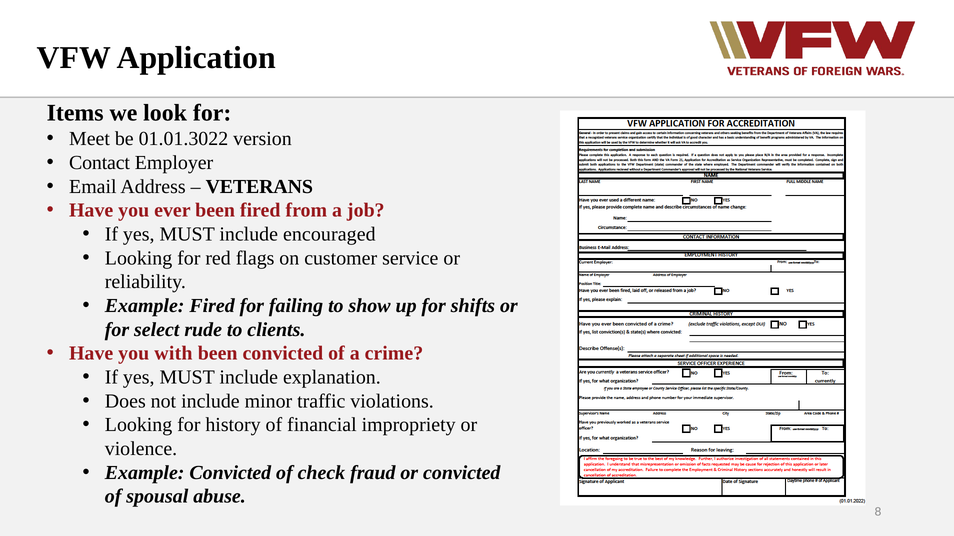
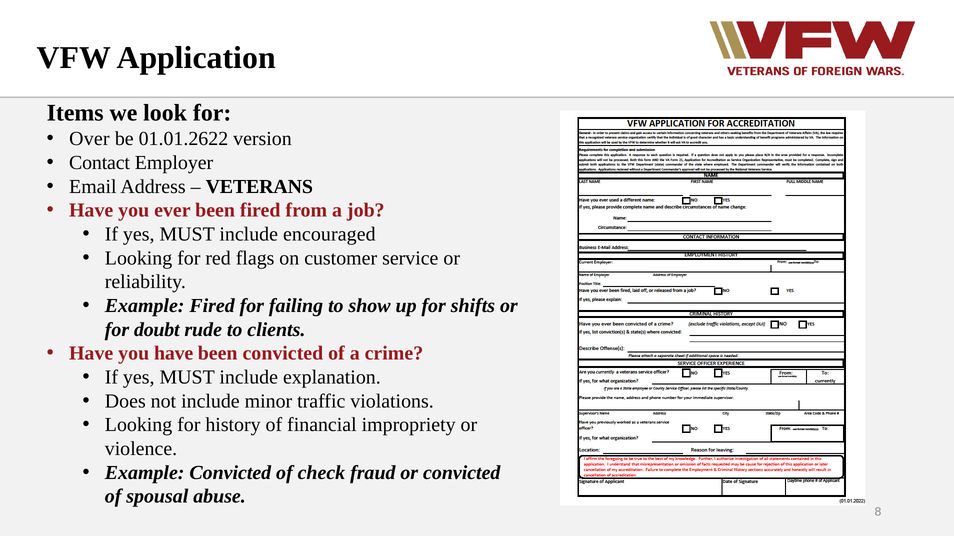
Meet: Meet -> Over (89, 139)
01.01.3022: 01.01.3022 -> 01.01.2622 (183, 139)
select: select -> doubt (157, 330)
you with: with -> have (174, 354)
